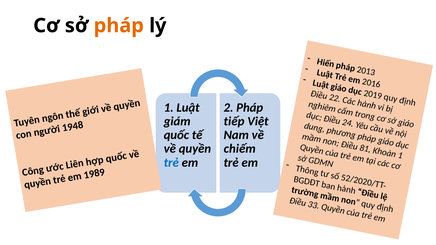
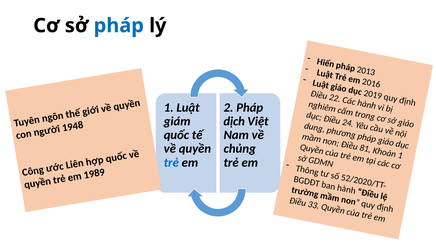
pháp colour: orange -> blue (119, 26)
tiếp: tiếp -> dịch (234, 121)
chiếm: chiếm -> chủng (240, 149)
